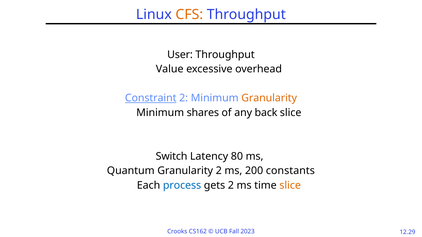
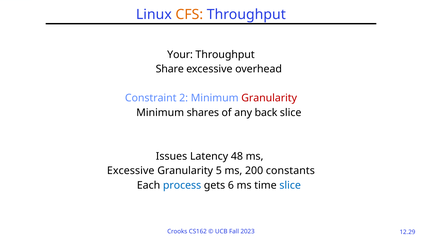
User: User -> Your (180, 55)
Value: Value -> Share (170, 69)
Constraint underline: present -> none (151, 98)
Granularity colour: orange -> red (269, 98)
Switch: Switch -> Issues (172, 157)
80: 80 -> 48 (237, 157)
Quantum: Quantum -> Excessive (131, 171)
Granularity 2: 2 -> 5 (219, 171)
gets 2: 2 -> 6 (231, 186)
slice colour: orange -> blue (290, 186)
